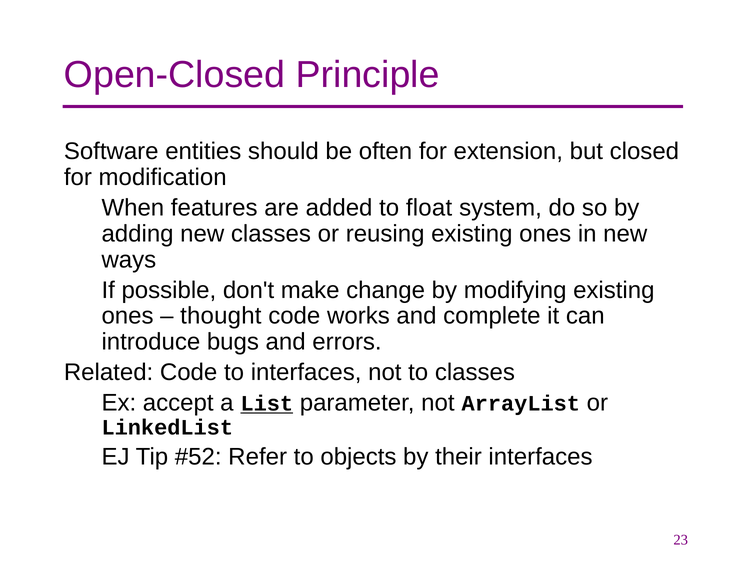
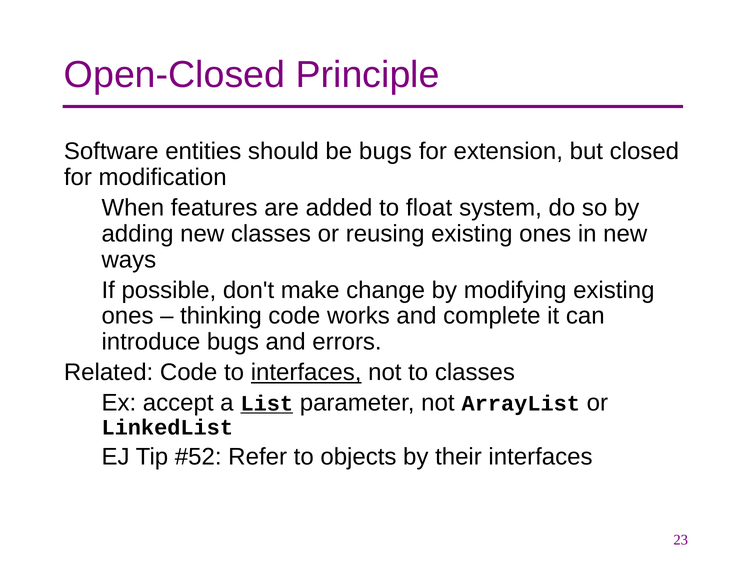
be often: often -> bugs (385, 151)
thought: thought -> thinking (221, 316)
interfaces underline: none -> present (306, 372)
